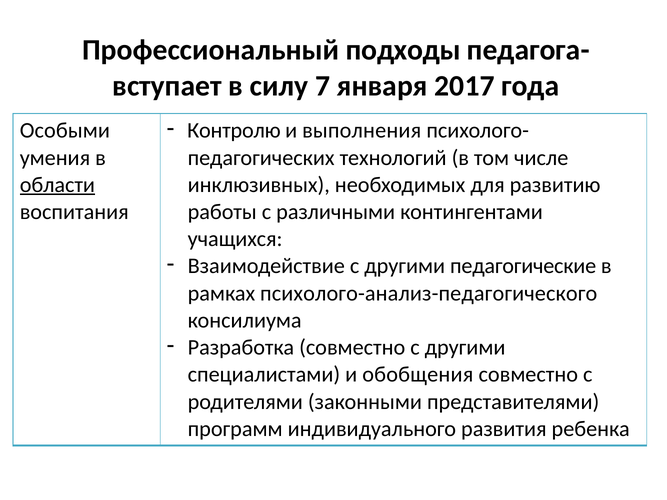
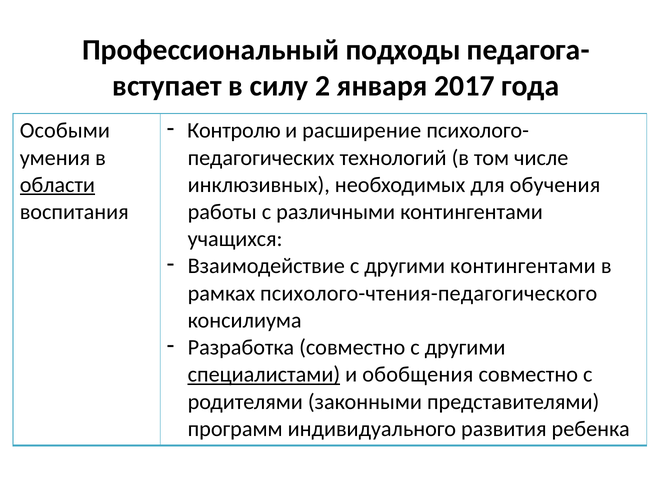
7: 7 -> 2 (323, 86)
выполнения: выполнения -> расширение (362, 131)
развитию: развитию -> обучения (555, 185)
другими педагогические: педагогические -> контингентами (523, 266)
психолого-анализ-педагогического: психолого-анализ-педагогического -> психолого-чтения-педагогического (429, 293)
специалистами underline: none -> present (264, 375)
